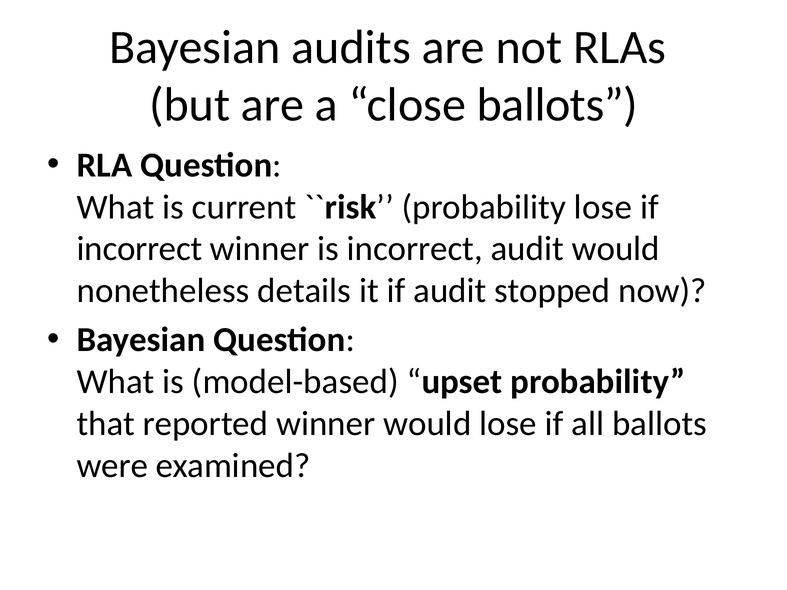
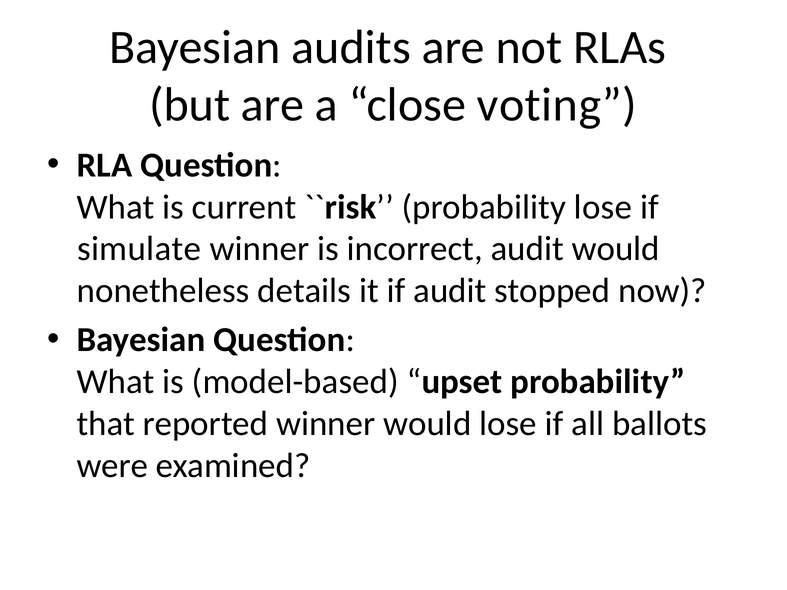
close ballots: ballots -> voting (557, 105)
incorrect: incorrect -> simulate (139, 249)
